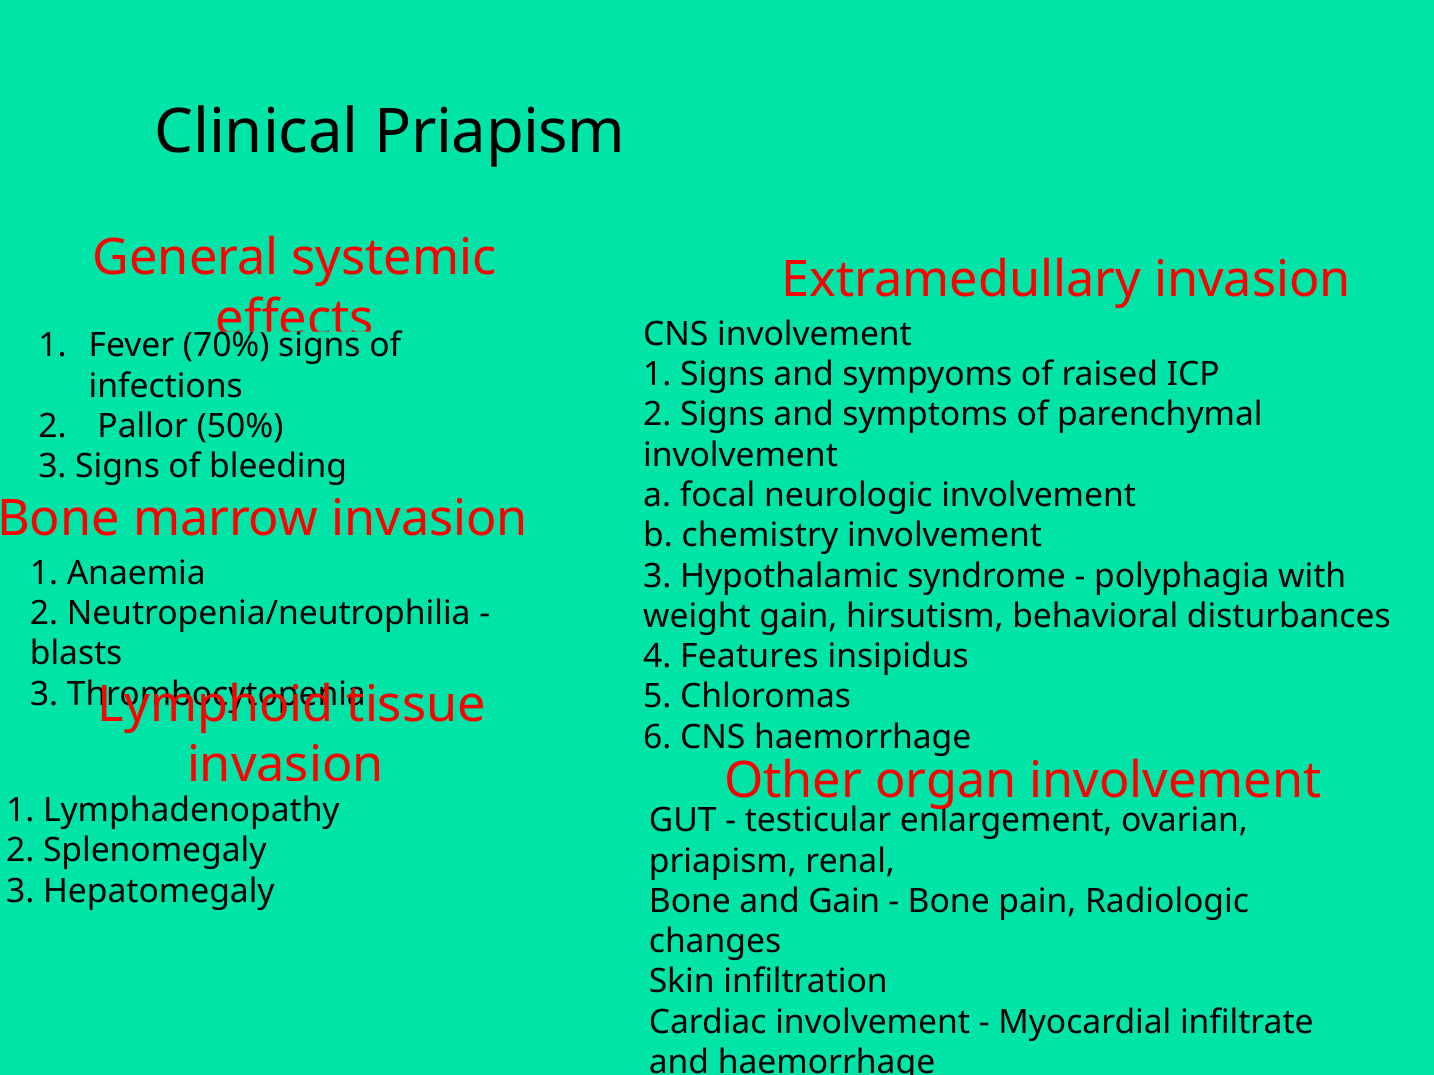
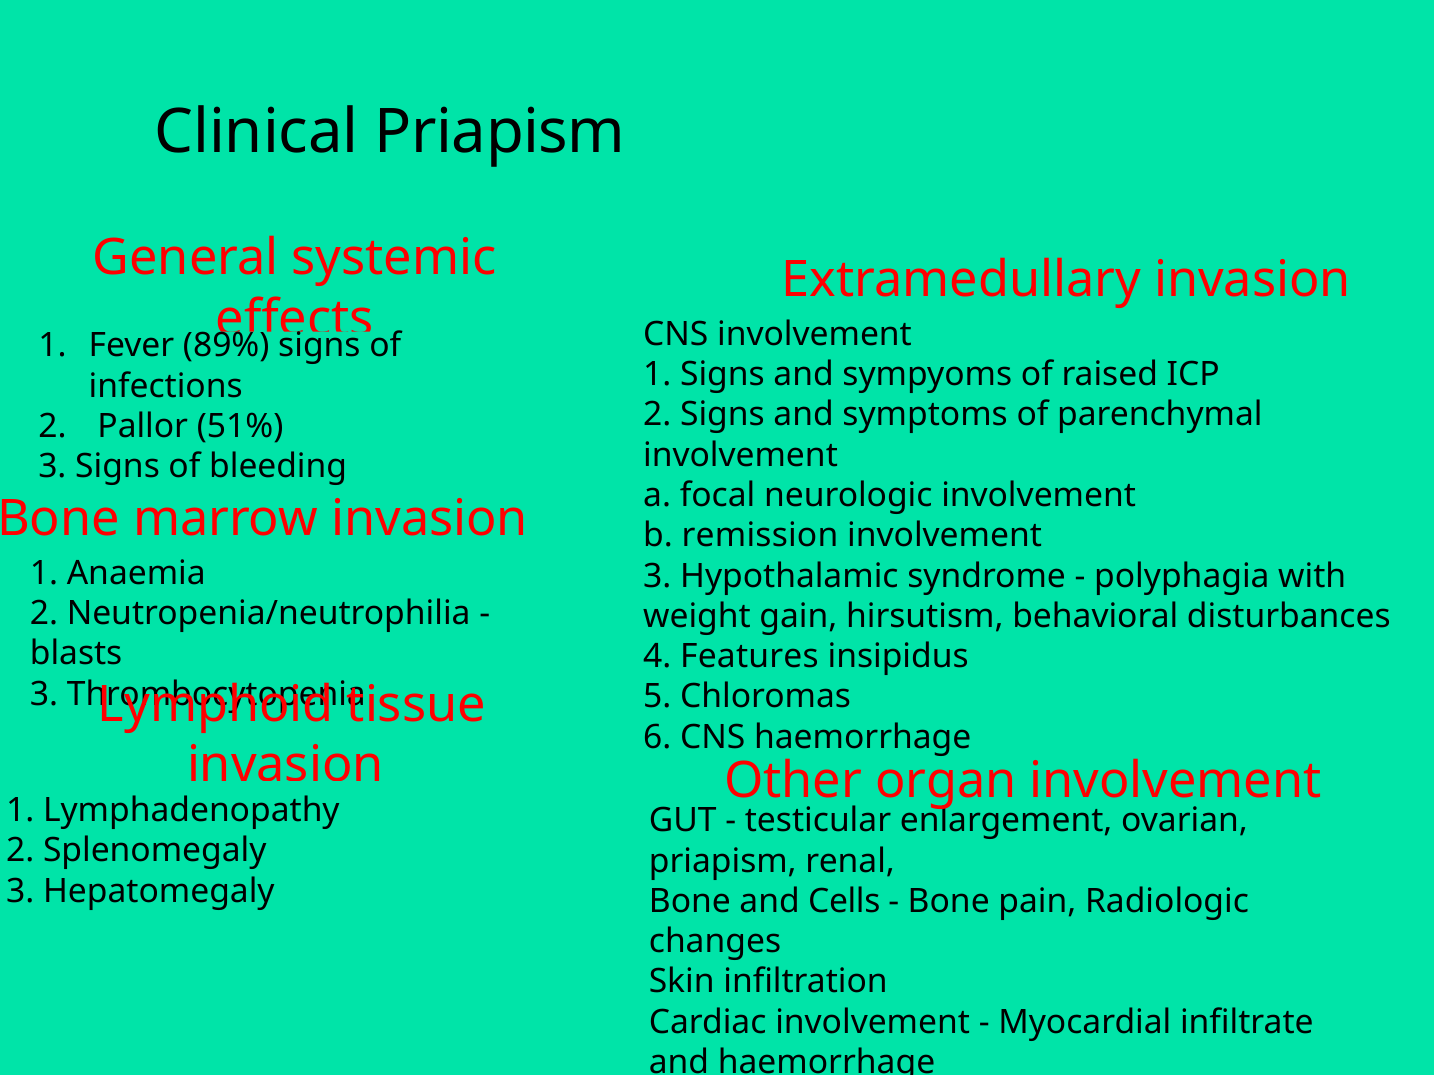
70%: 70% -> 89% (226, 346)
50%: 50% -> 51% (240, 426)
chemistry: chemistry -> remission (760, 536)
and Gain: Gain -> Cells (844, 902)
